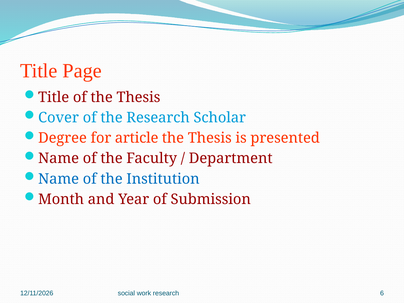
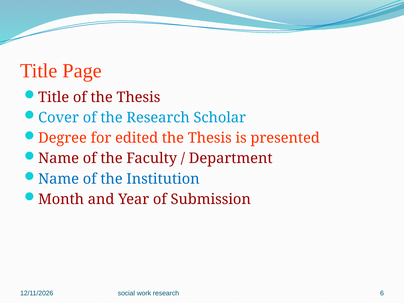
article: article -> edited (137, 138)
